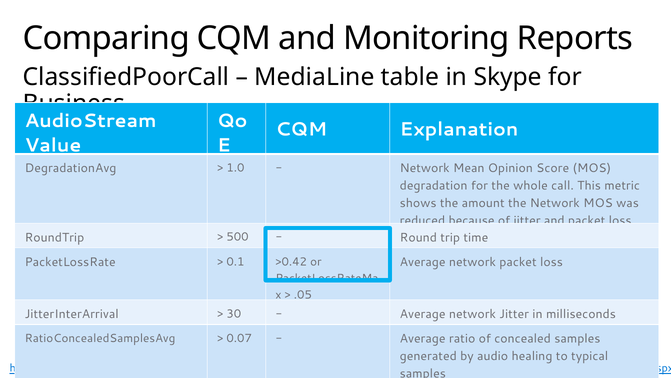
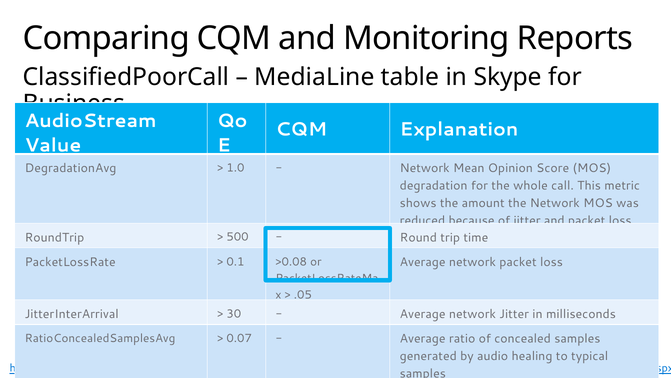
>0.42: >0.42 -> >0.08 (291, 261)
